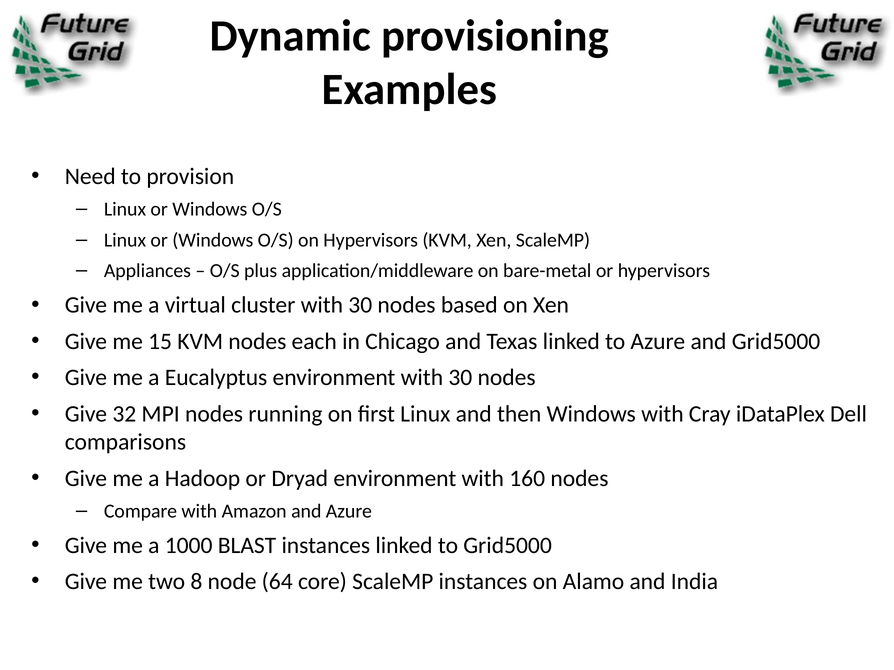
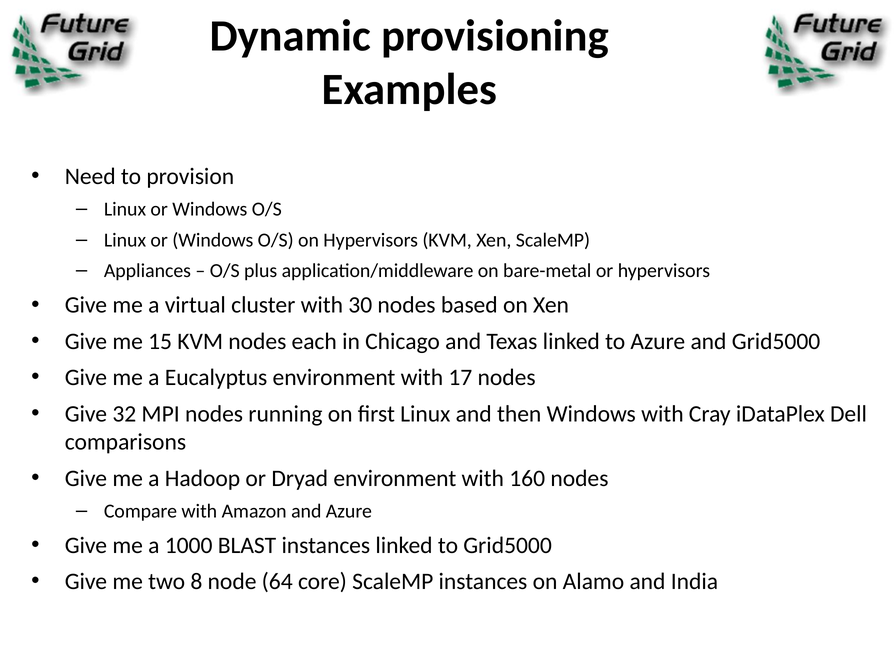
environment with 30: 30 -> 17 (460, 378)
